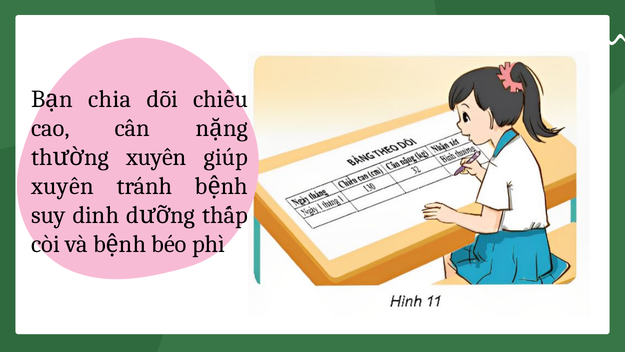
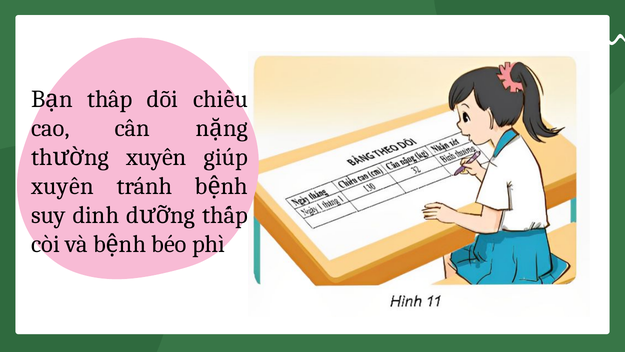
chia: chia -> thấp (110, 99)
